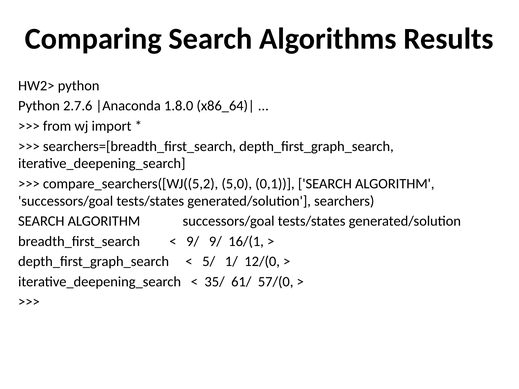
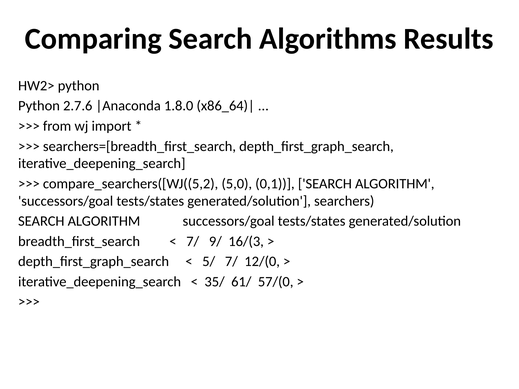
9/: 9/ -> 7/ (193, 242)
16/(1: 16/(1 -> 16/(3 (246, 242)
5/ 1/: 1/ -> 7/ (231, 262)
